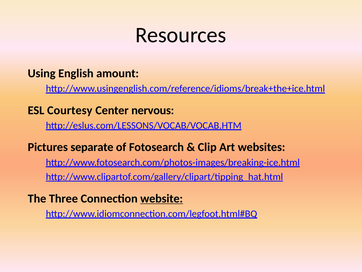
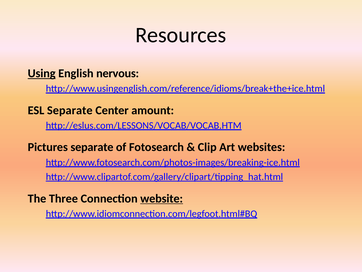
Using underline: none -> present (42, 73)
amount: amount -> nervous (118, 73)
ESL Courtesy: Courtesy -> Separate (70, 110)
nervous: nervous -> amount (153, 110)
